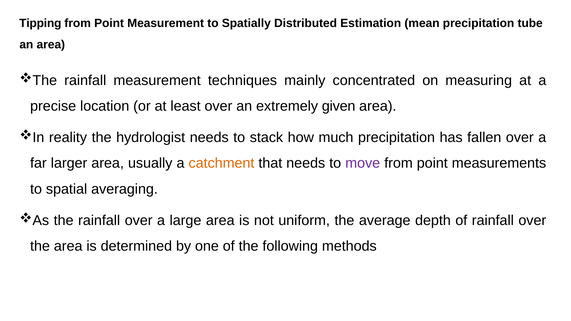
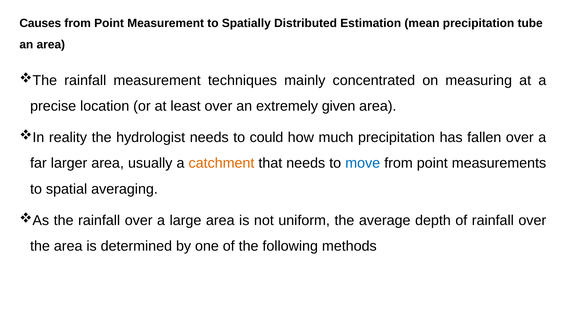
Tipping: Tipping -> Causes (40, 23)
stack: stack -> could (267, 138)
move colour: purple -> blue (363, 163)
